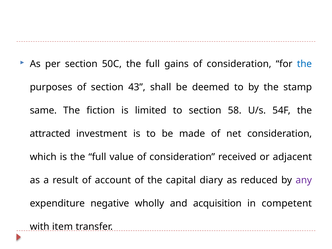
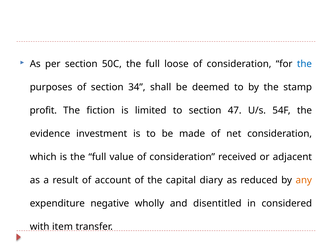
gains: gains -> loose (176, 64)
43: 43 -> 34 (137, 87)
same: same -> profit (43, 110)
58: 58 -> 47 (235, 110)
attracted: attracted -> evidence (50, 134)
any colour: purple -> orange (304, 180)
acquisition: acquisition -> disentitled (217, 203)
competent: competent -> considered (287, 203)
